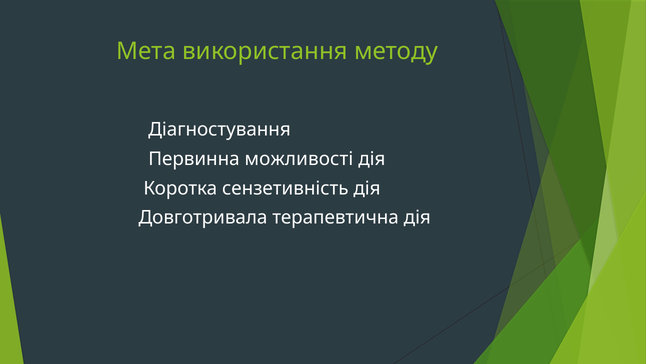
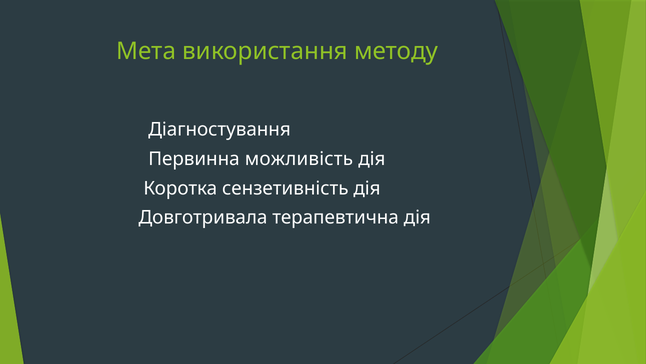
можливості: можливості -> можливість (299, 159)
